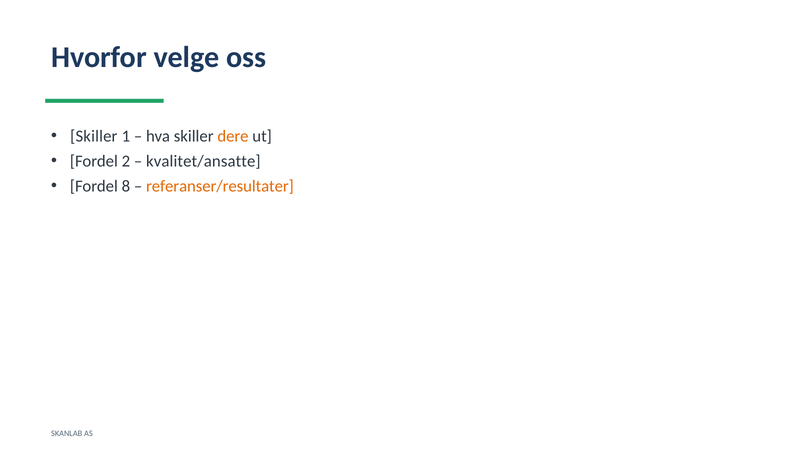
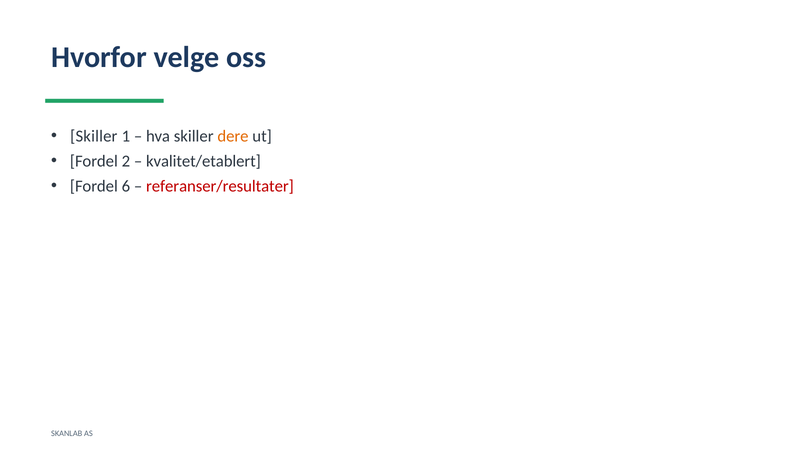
kvalitet/ansatte: kvalitet/ansatte -> kvalitet/etablert (203, 161)
8: 8 -> 6 (126, 186)
referanser/resultater colour: orange -> red (220, 186)
